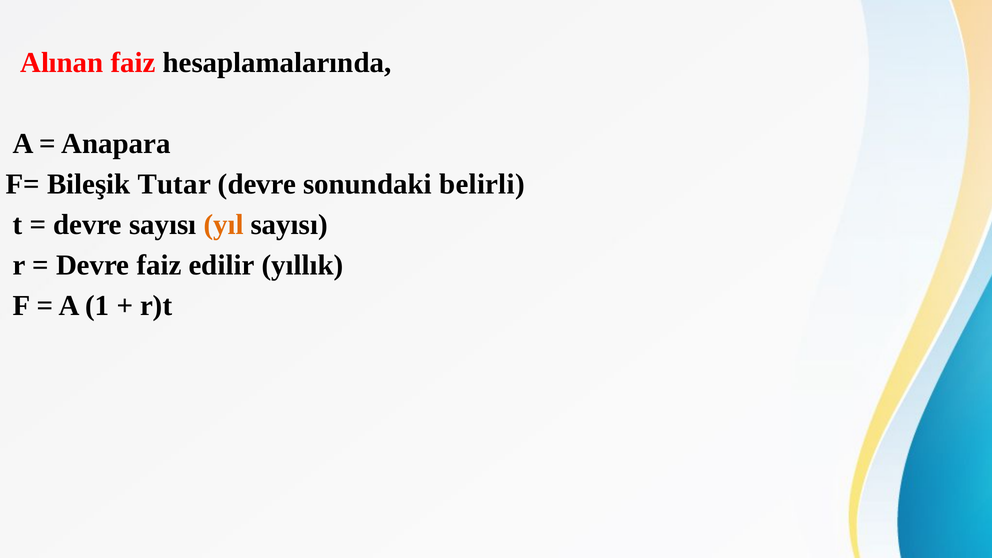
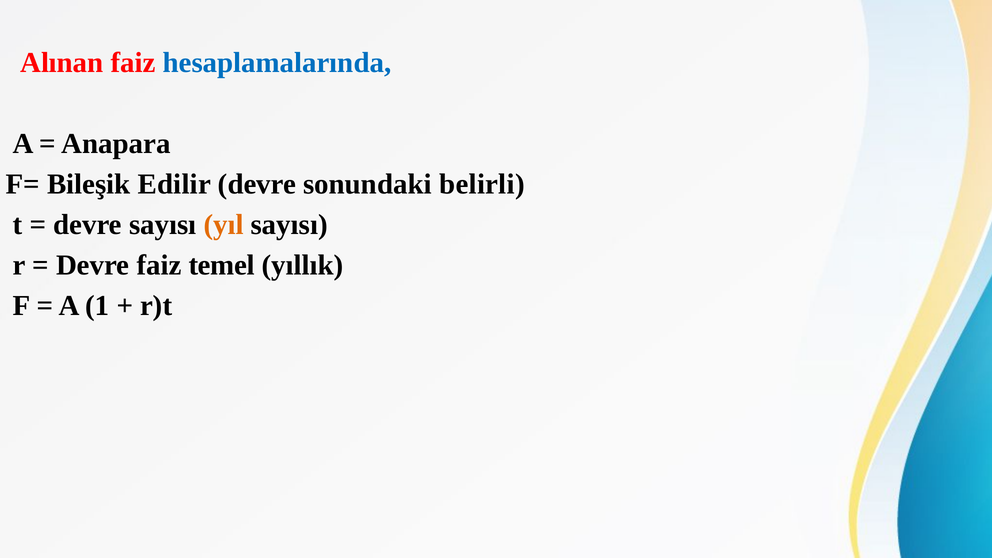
hesaplamalarında colour: black -> blue (277, 63)
Tutar: Tutar -> Edilir (174, 184)
edilir: edilir -> temel (222, 265)
